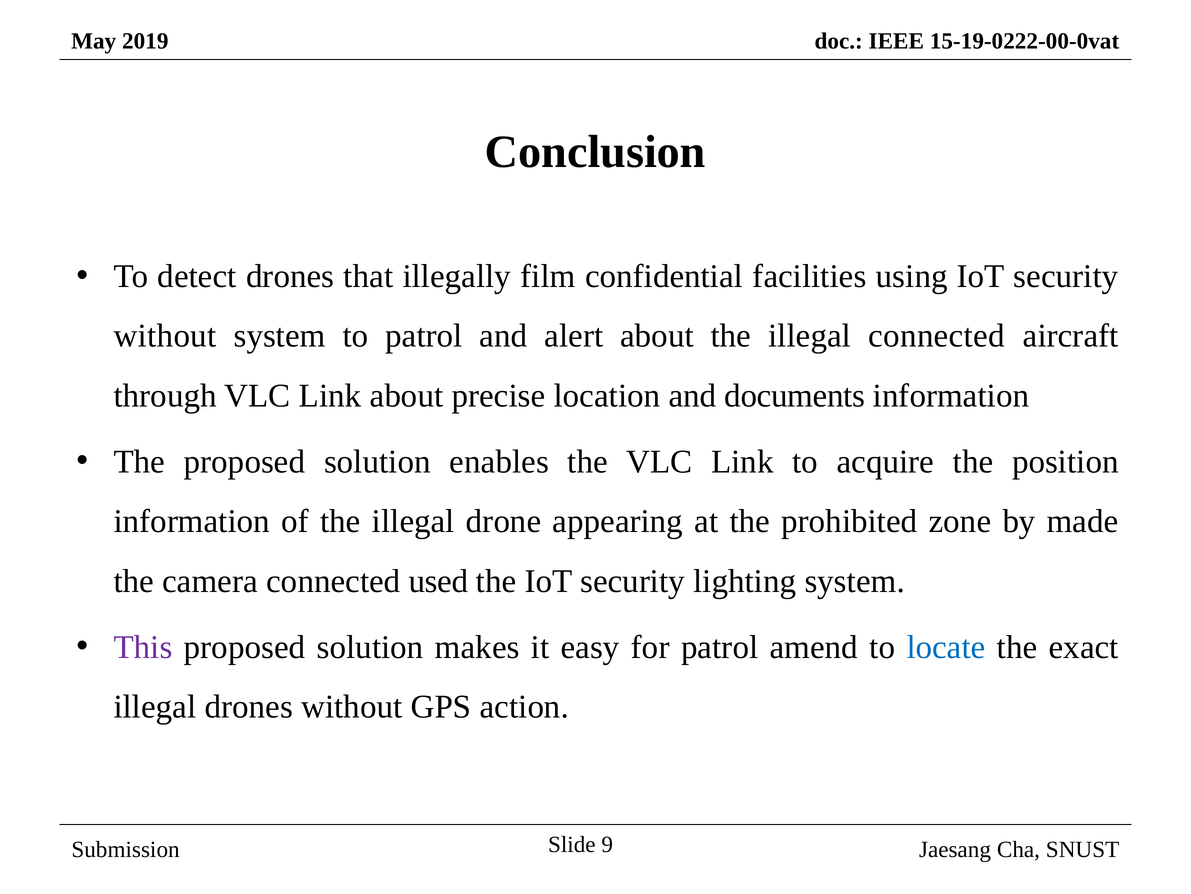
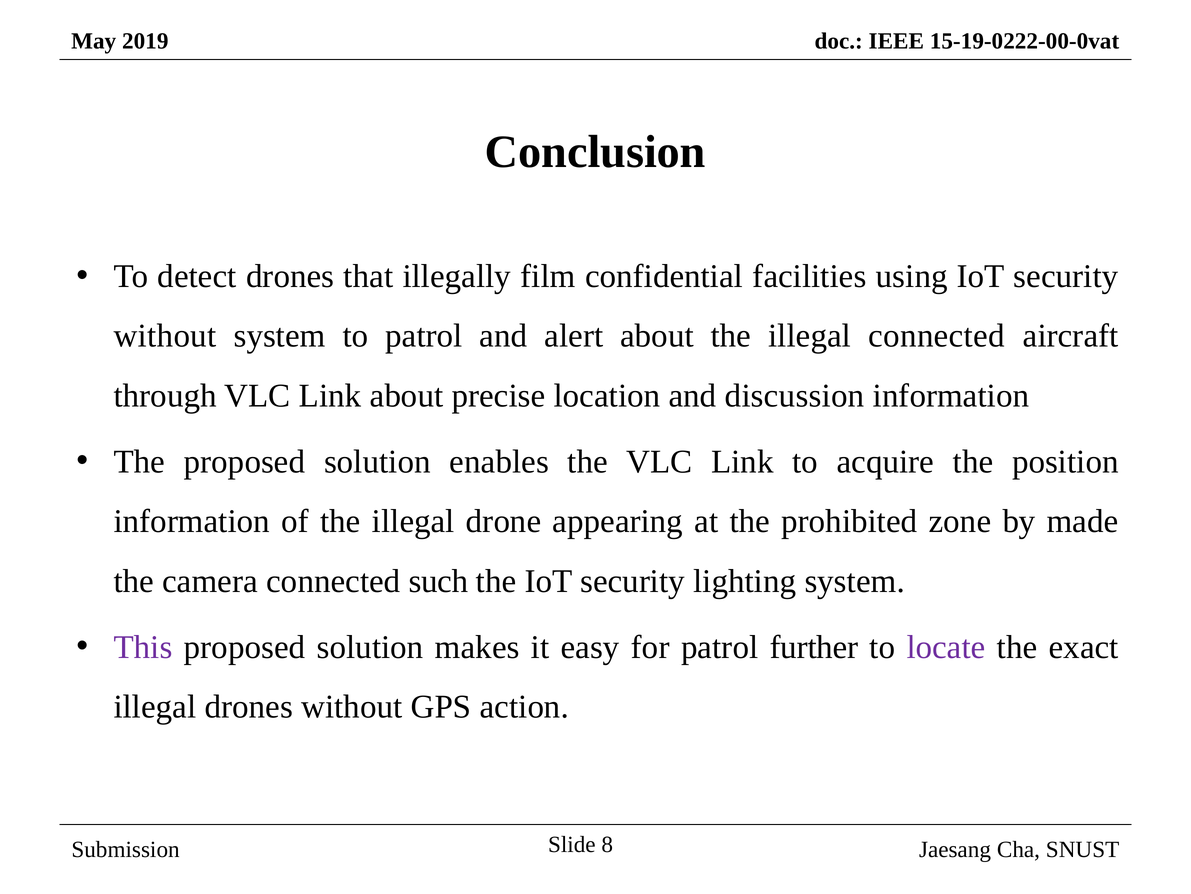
documents: documents -> discussion (795, 395)
used: used -> such (438, 581)
amend: amend -> further (814, 647)
locate colour: blue -> purple (946, 647)
9: 9 -> 8 (607, 844)
